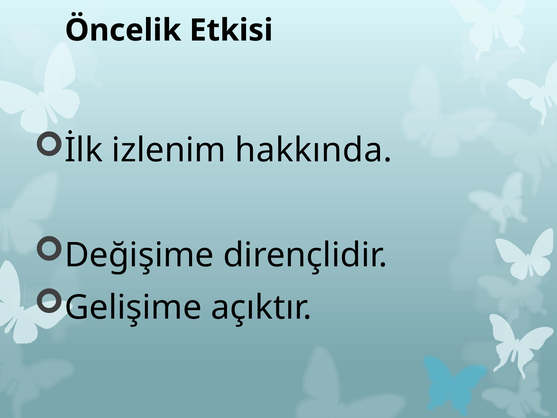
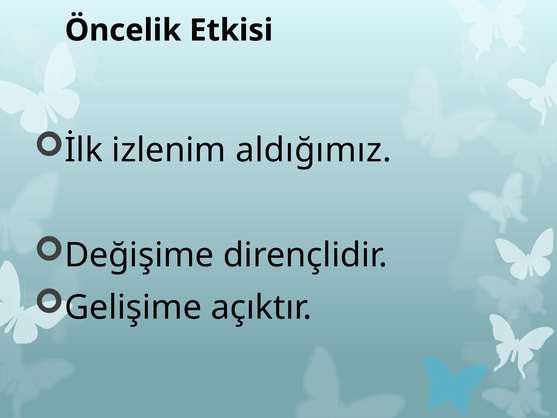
hakkında: hakkında -> aldığımız (313, 150)
